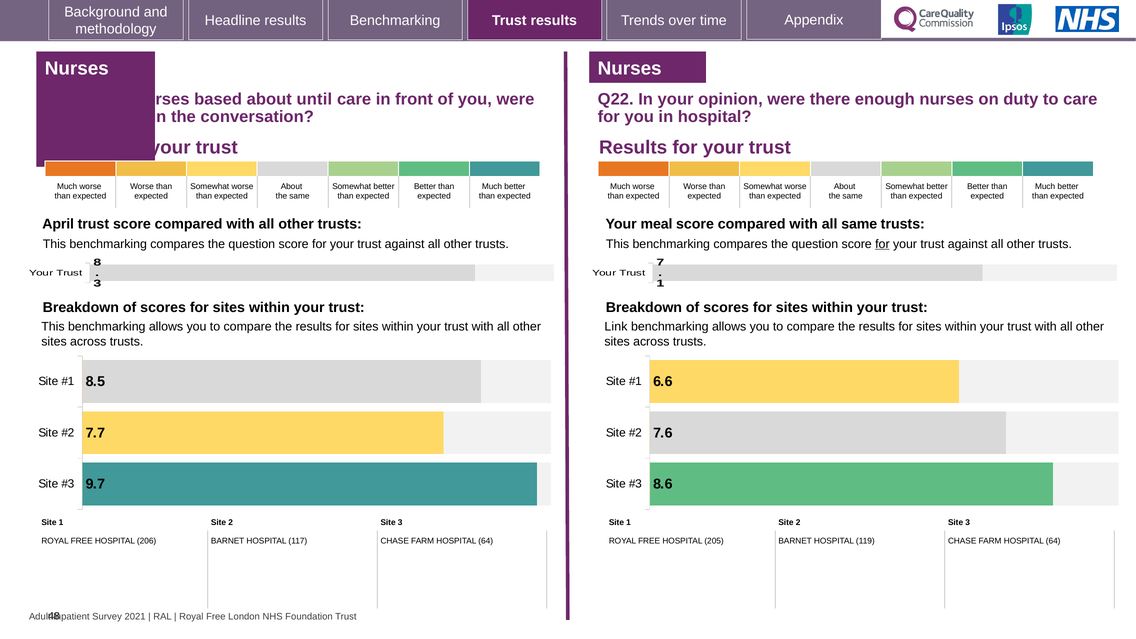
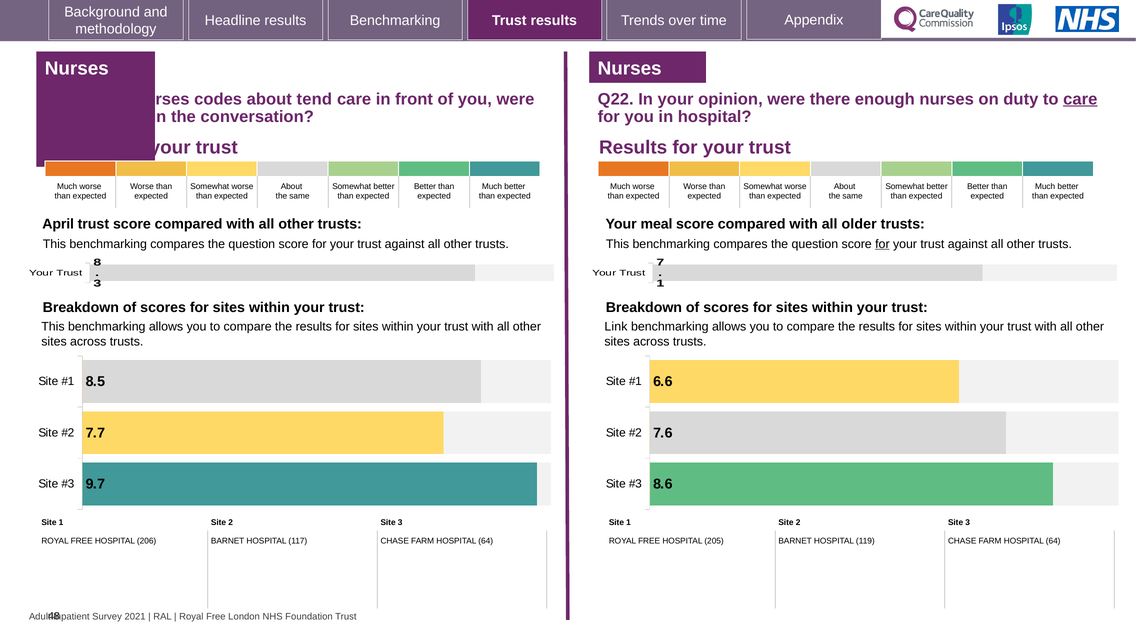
based: based -> codes (218, 99)
until: until -> tend (314, 99)
care underline: none -> present (1080, 99)
all same: same -> older (859, 224)
